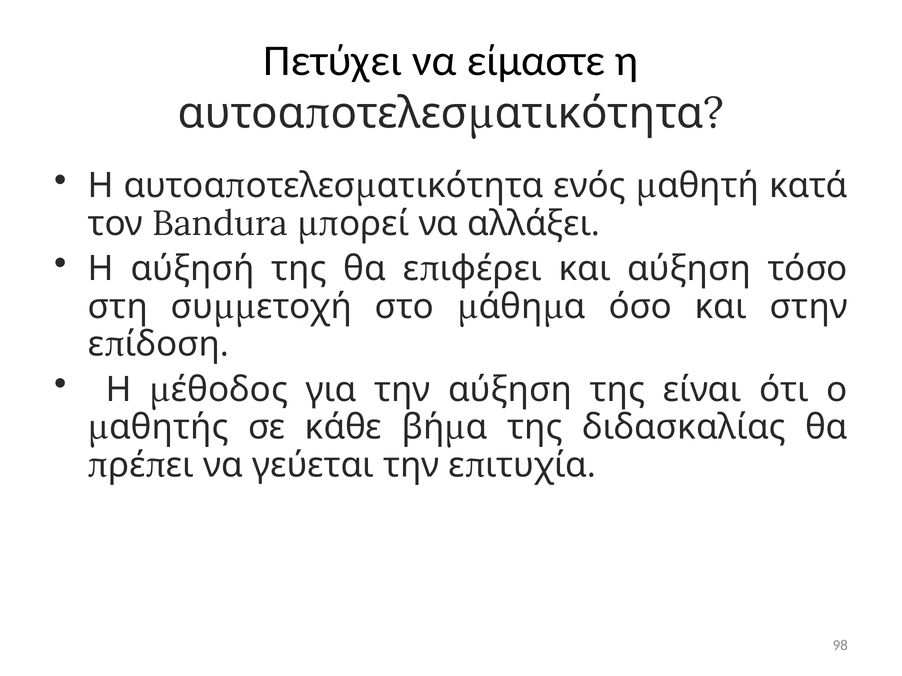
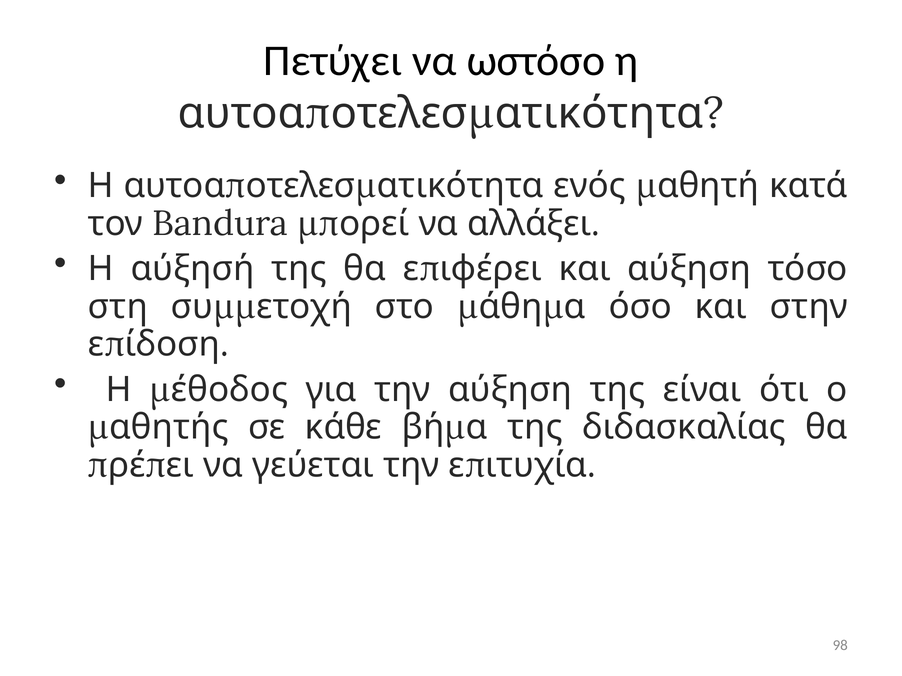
είμαστε: είμαστε -> ωστόσο (536, 61)
